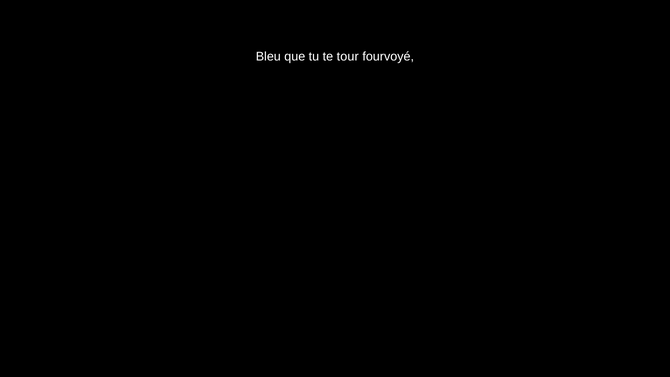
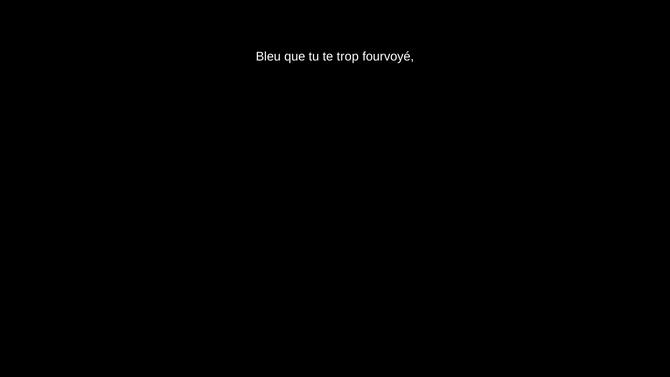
tour: tour -> trop (348, 56)
